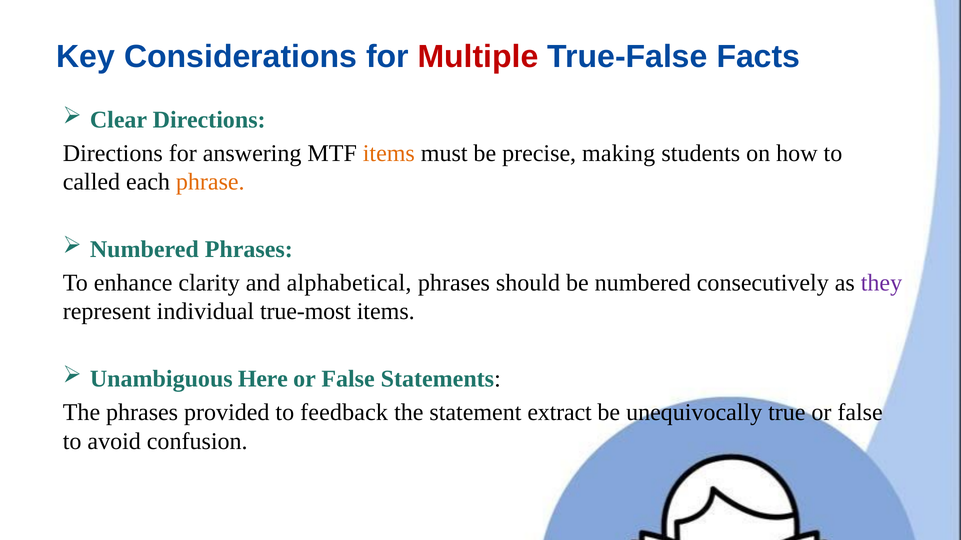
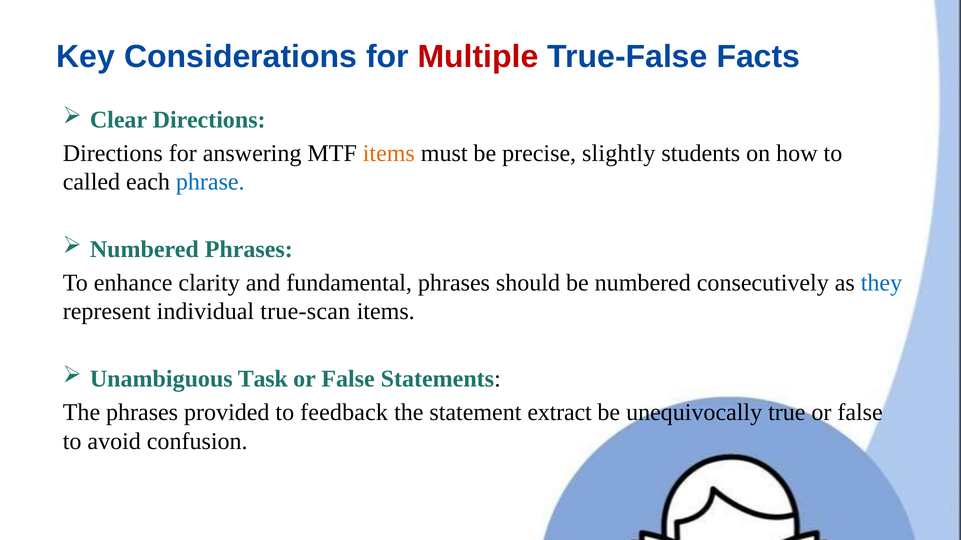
making: making -> slightly (619, 153)
phrase colour: orange -> blue (210, 182)
alphabetical: alphabetical -> fundamental (349, 283)
they colour: purple -> blue (881, 283)
true-most: true-most -> true-scan (305, 312)
Here: Here -> Task (263, 379)
